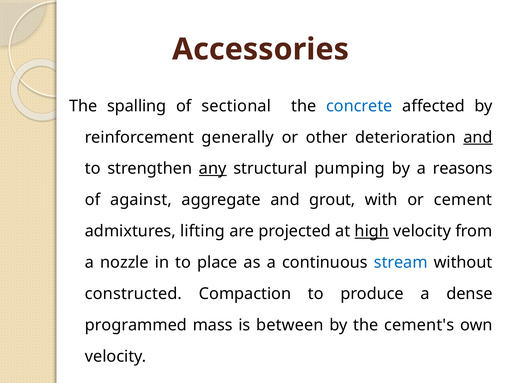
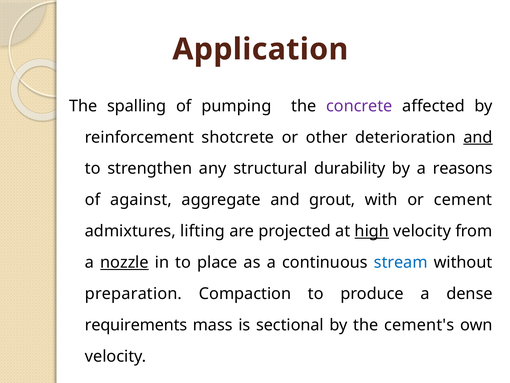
Accessories: Accessories -> Application (260, 49)
sectional: sectional -> pumping (236, 106)
concrete colour: blue -> purple (359, 106)
generally: generally -> shotcrete (238, 137)
any underline: present -> none (213, 168)
pumping: pumping -> durability (350, 168)
nozzle underline: none -> present (124, 262)
constructed: constructed -> preparation (133, 293)
programmed: programmed -> requirements (136, 325)
between: between -> sectional (290, 325)
